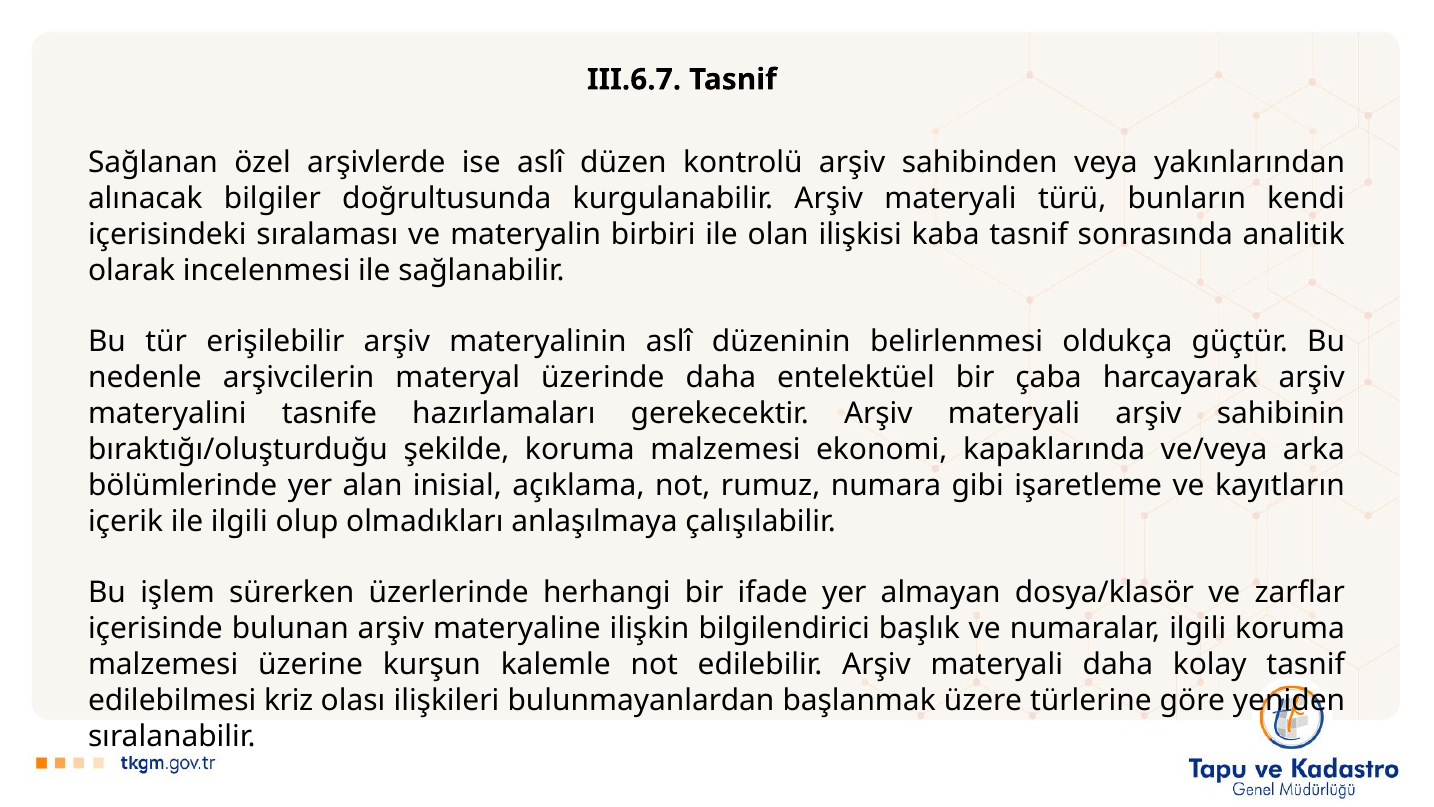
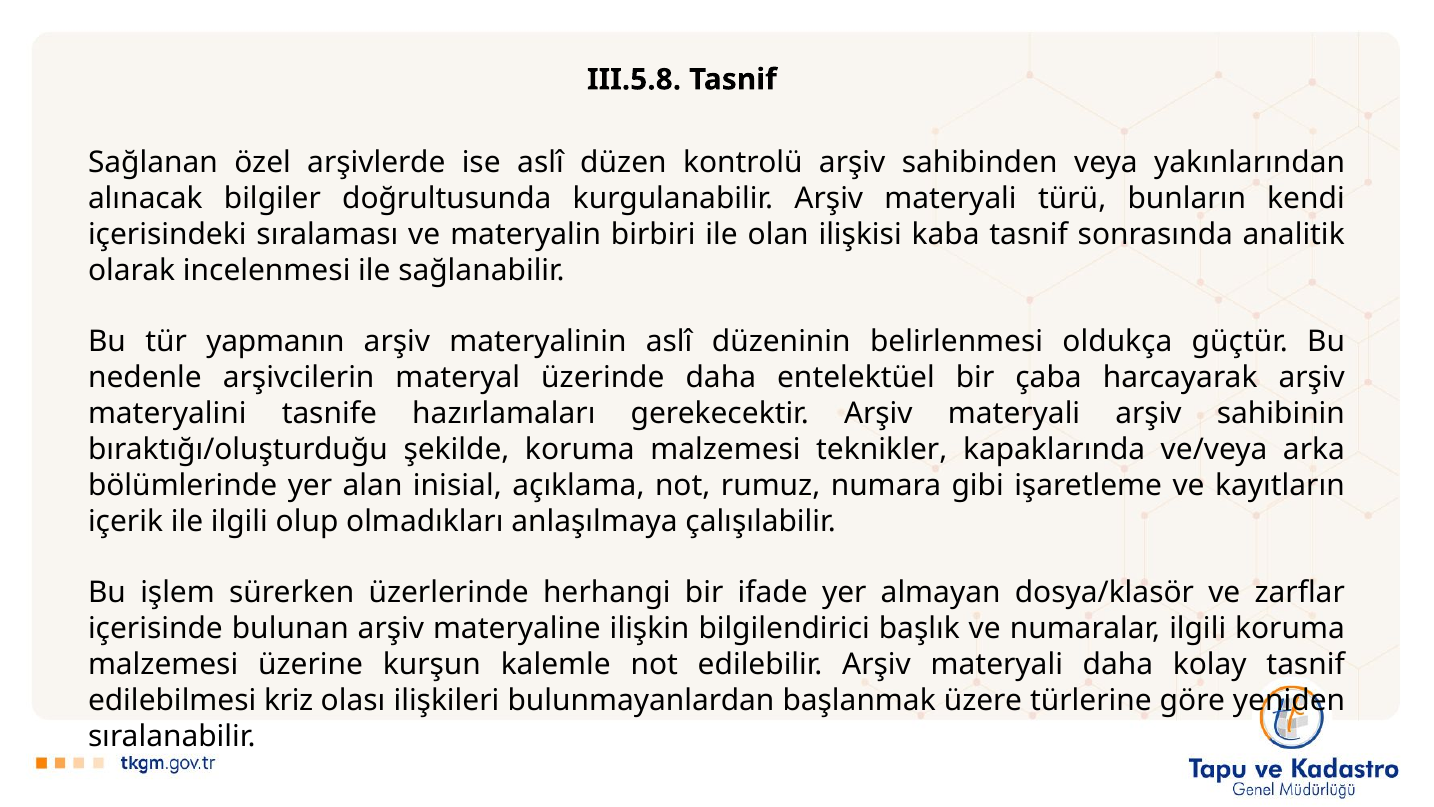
III.6.7: III.6.7 -> III.5.8 (634, 80)
erişilebilir: erişilebilir -> yapmanın (276, 342)
ekonomi: ekonomi -> teknikler (882, 449)
